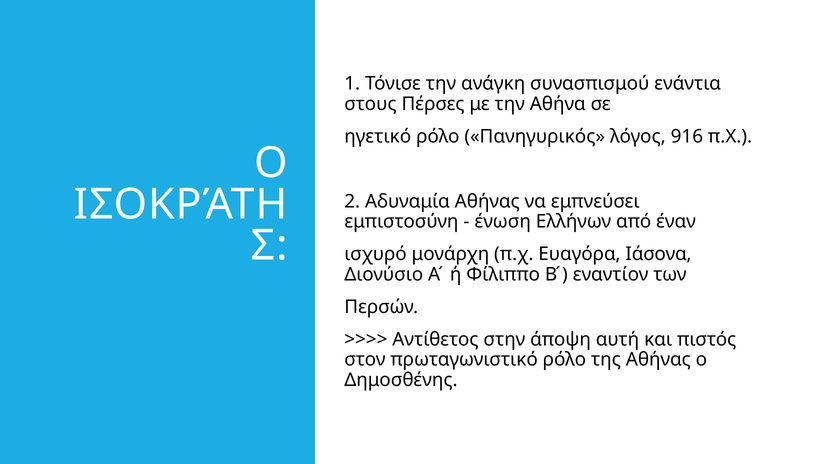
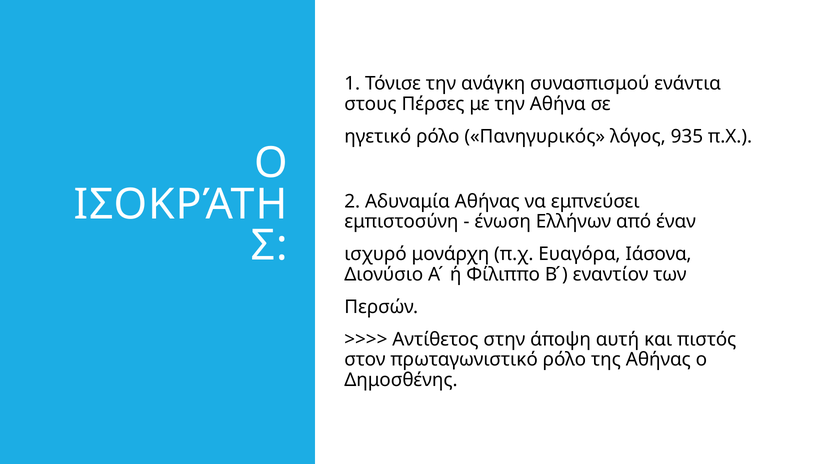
916: 916 -> 935 (687, 136)
